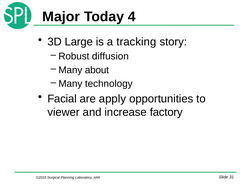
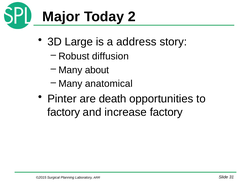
4: 4 -> 2 (132, 17)
tracking: tracking -> address (136, 42)
technology: technology -> anatomical (109, 83)
Facial: Facial -> Pinter (62, 98)
apply: apply -> death (113, 98)
viewer: viewer -> factory (64, 112)
